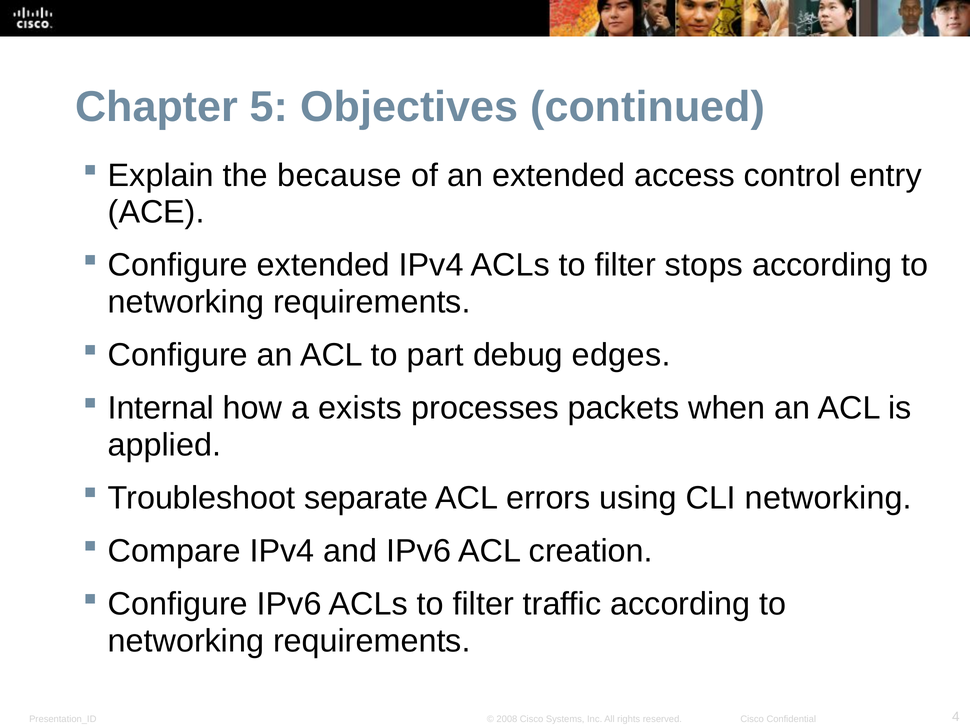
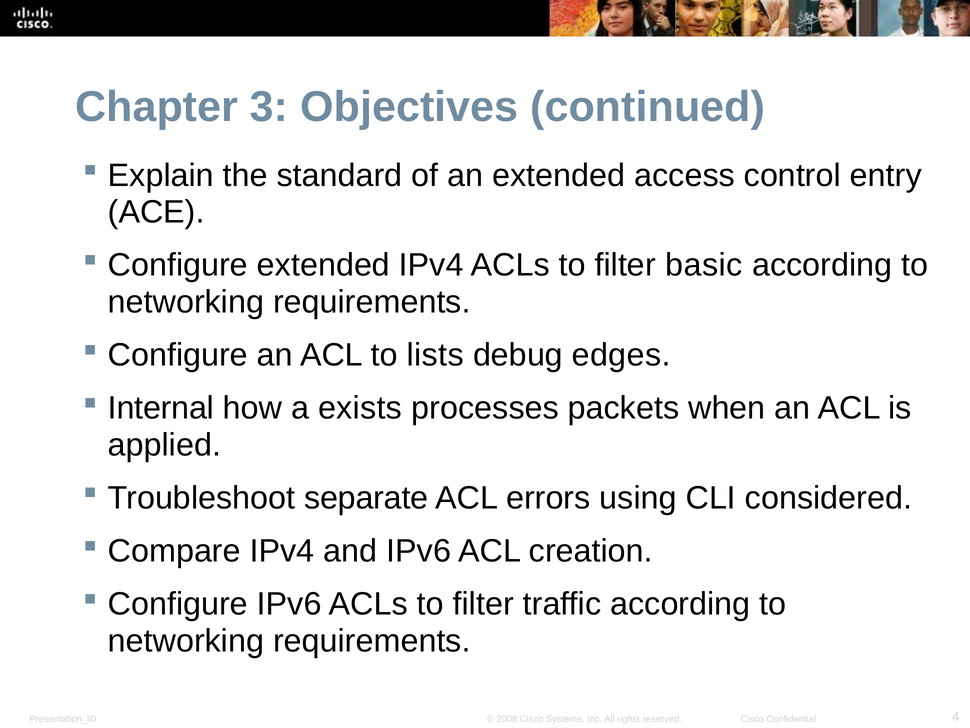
5: 5 -> 3 (269, 107)
because: because -> standard (340, 175)
stops: stops -> basic (704, 265)
part: part -> lists (435, 355)
CLI networking: networking -> considered (828, 498)
